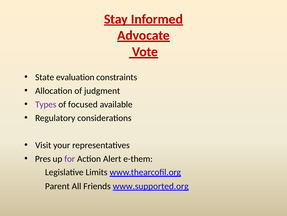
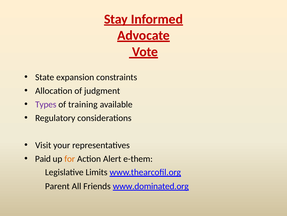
evaluation: evaluation -> expansion (75, 77)
focused: focused -> training (83, 104)
Pres: Pres -> Paid (43, 158)
for colour: purple -> orange (70, 158)
www.supported.org: www.supported.org -> www.dominated.org (151, 186)
